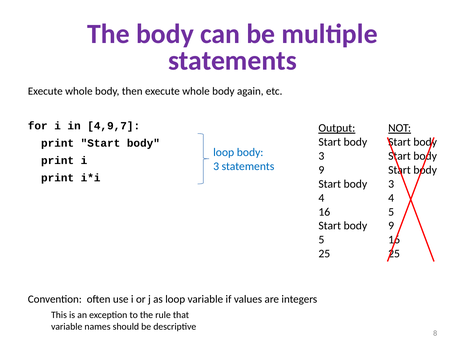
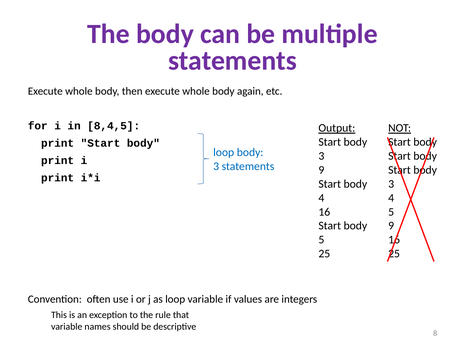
4,9,7: 4,9,7 -> 8,4,5 (114, 126)
